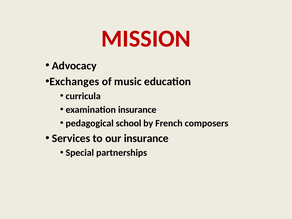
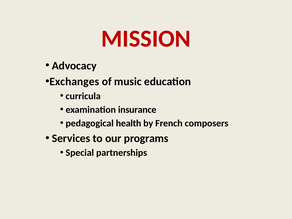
school: school -> health (129, 123)
our insurance: insurance -> programs (146, 138)
